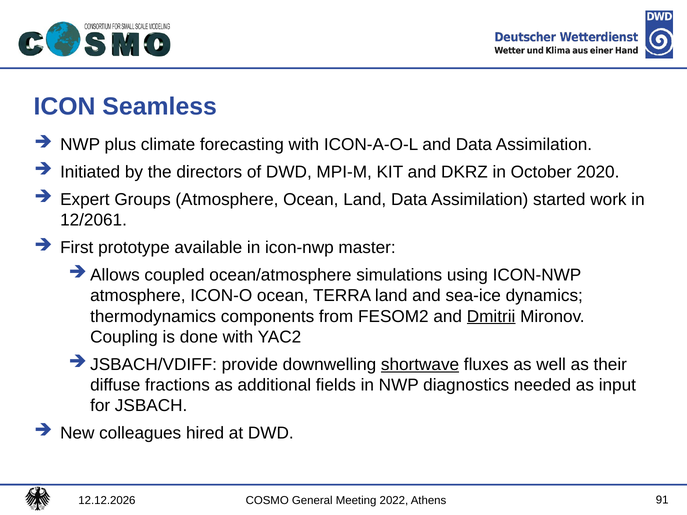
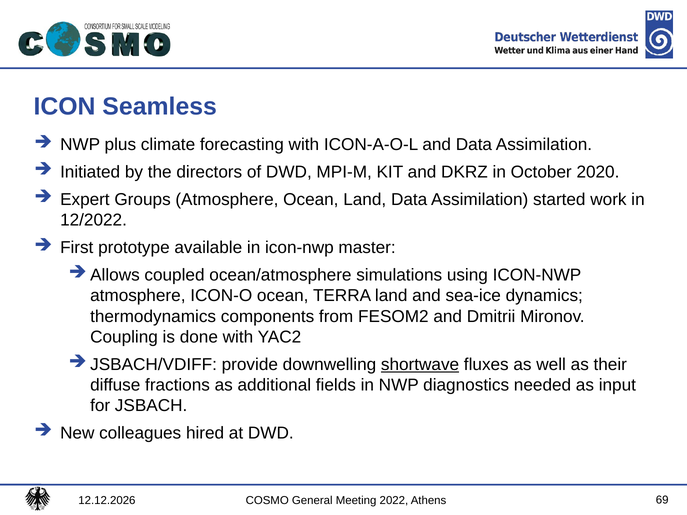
12/2061: 12/2061 -> 12/2022 (94, 220)
Dmitrii underline: present -> none (491, 316)
91: 91 -> 69 (662, 500)
